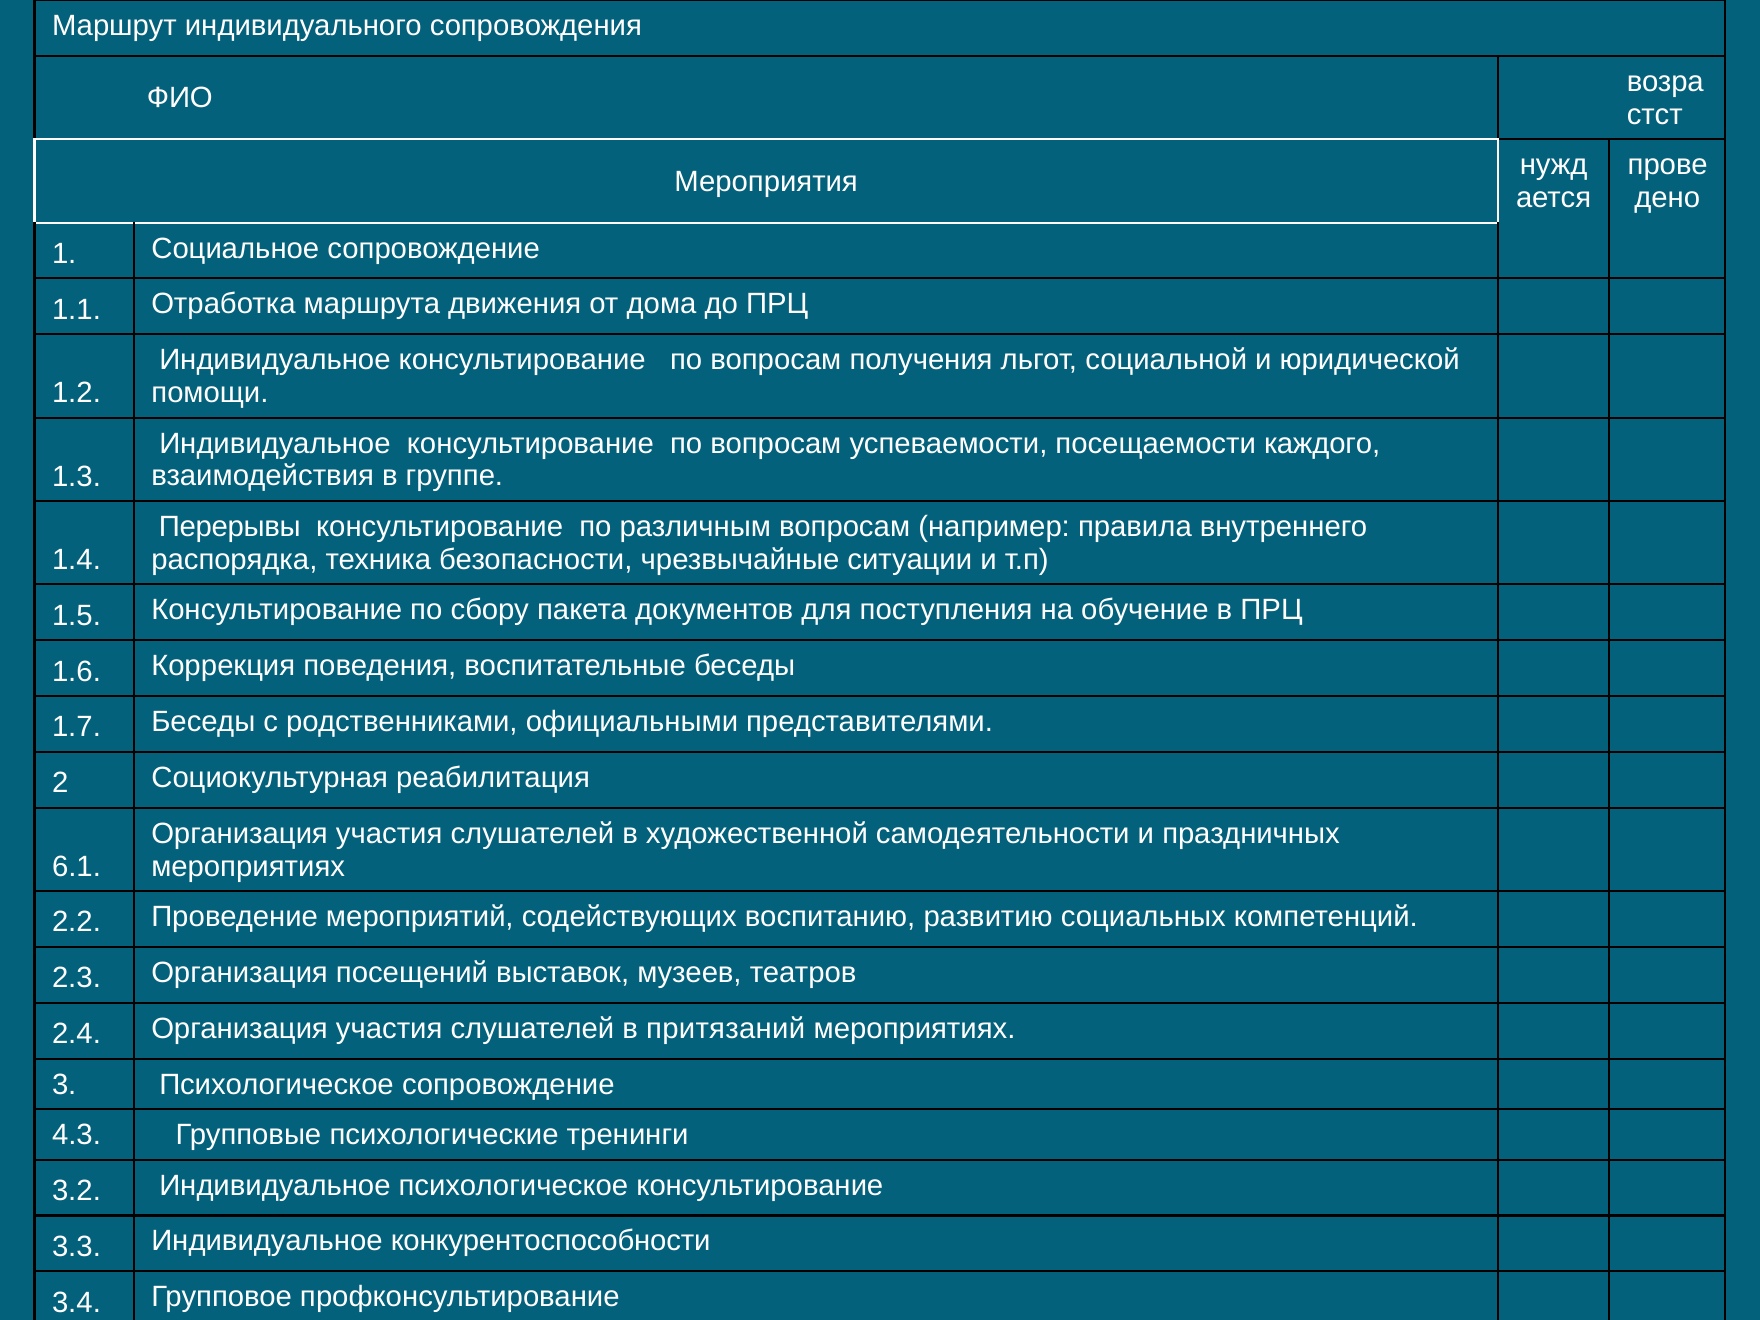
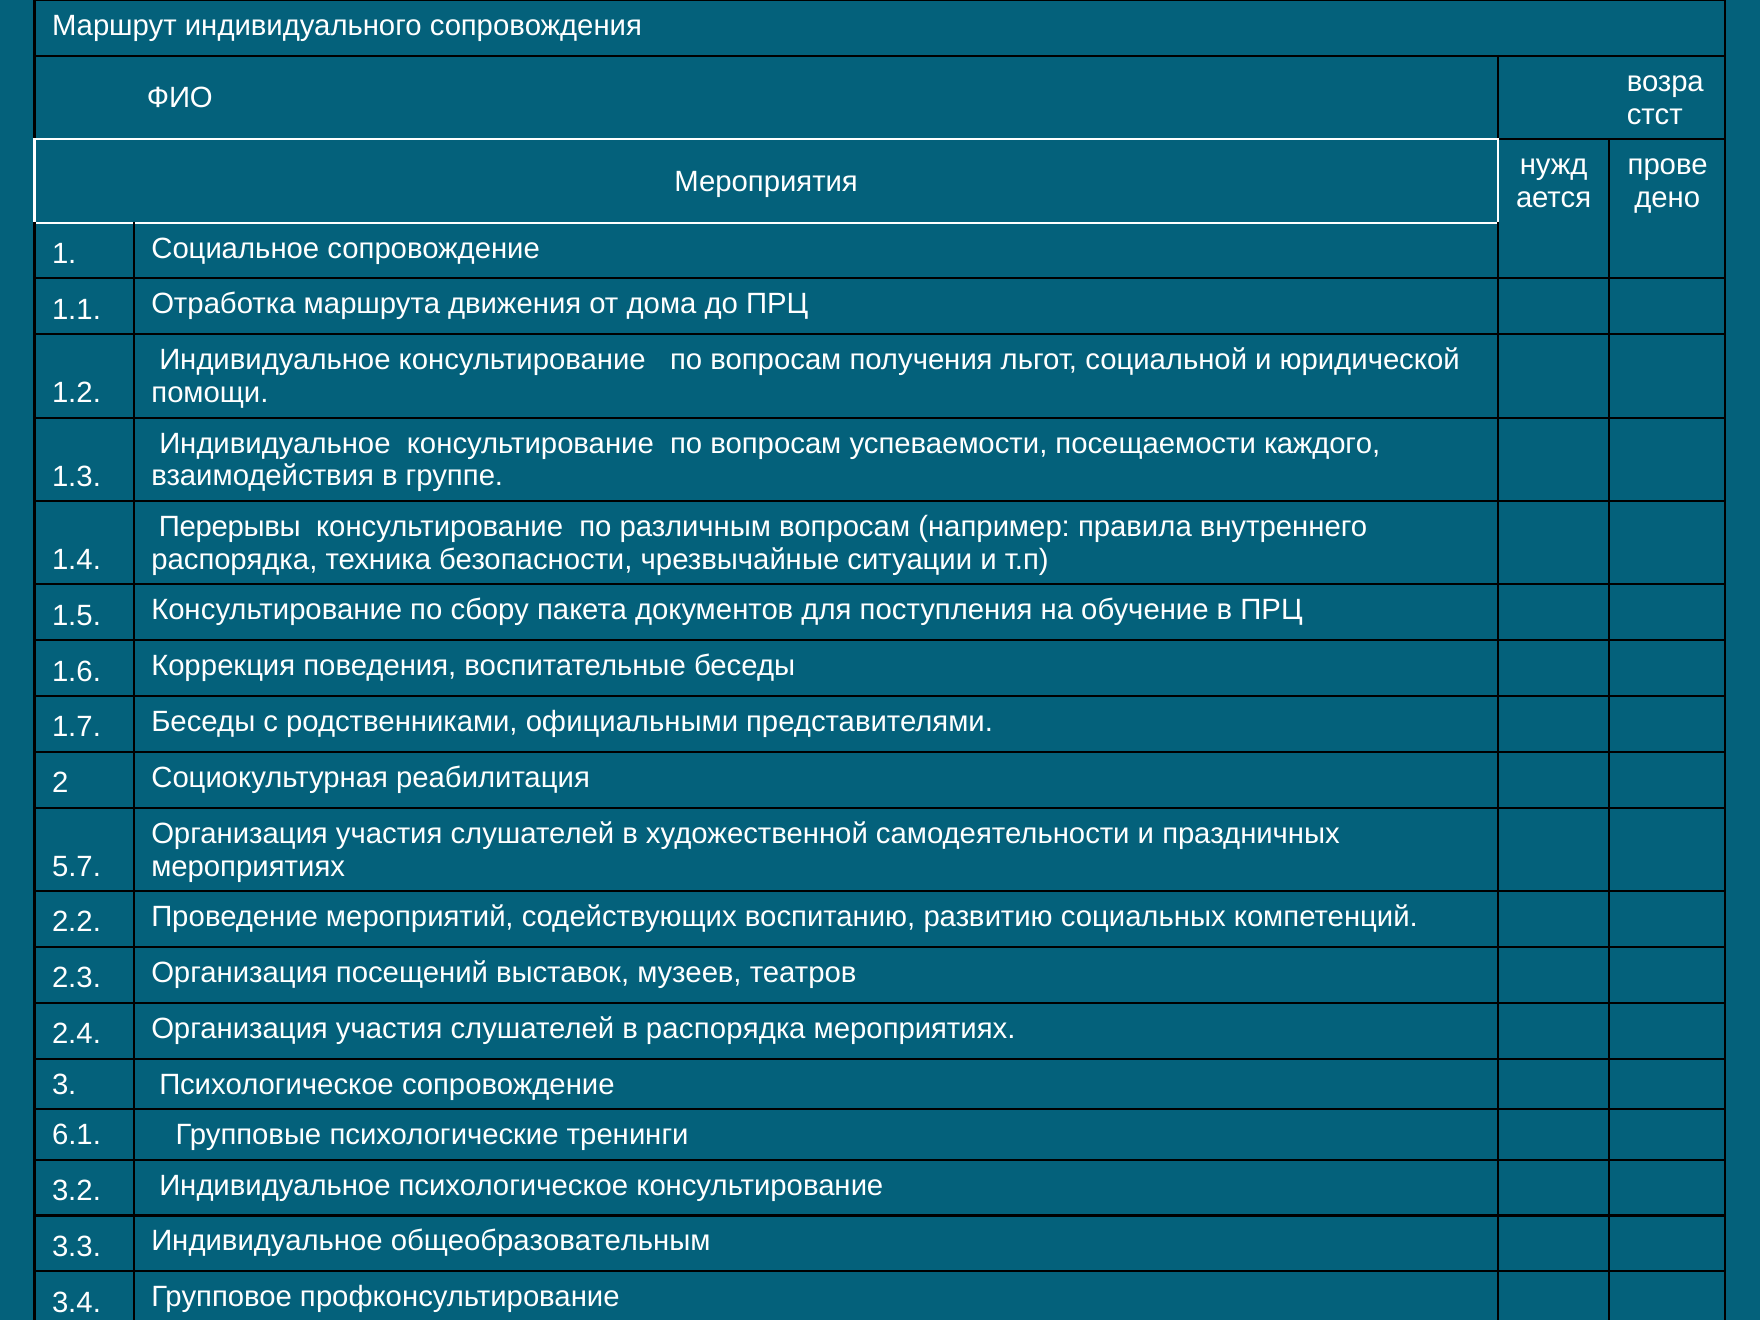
6.1: 6.1 -> 5.7 (77, 866)
в притязаний: притязаний -> распорядка (726, 1029)
4.3: 4.3 -> 6.1 (77, 1135)
конкурентоспособности: конкурентоспособности -> общеобразовательным (551, 1241)
